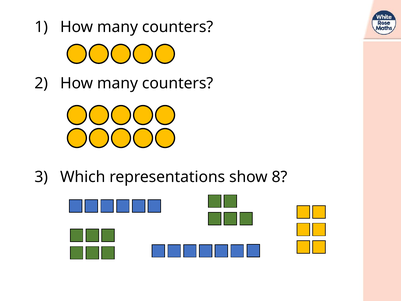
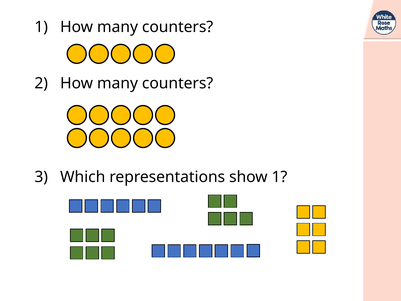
show 8: 8 -> 1 (279, 177)
